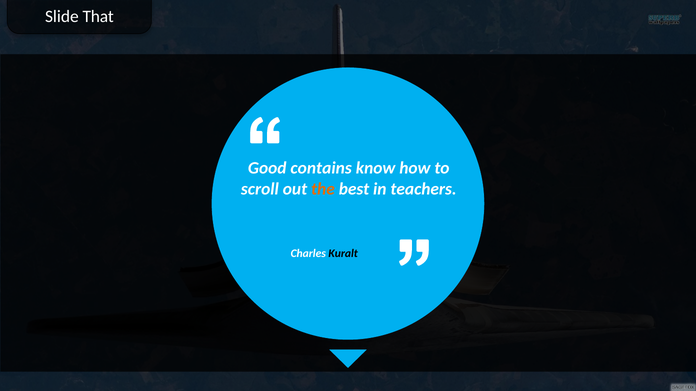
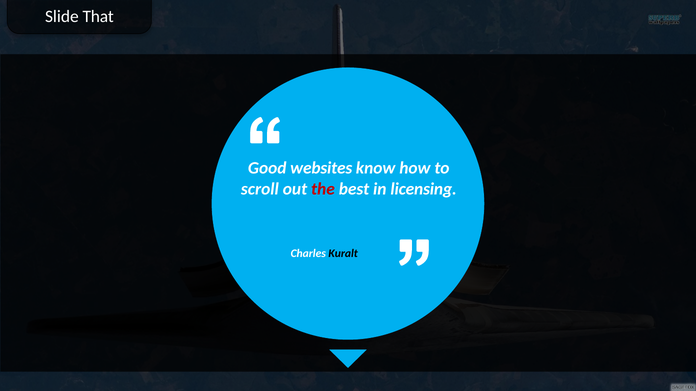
contains: contains -> websites (321, 168)
the colour: orange -> red (323, 189)
teachers: teachers -> licensing (424, 189)
